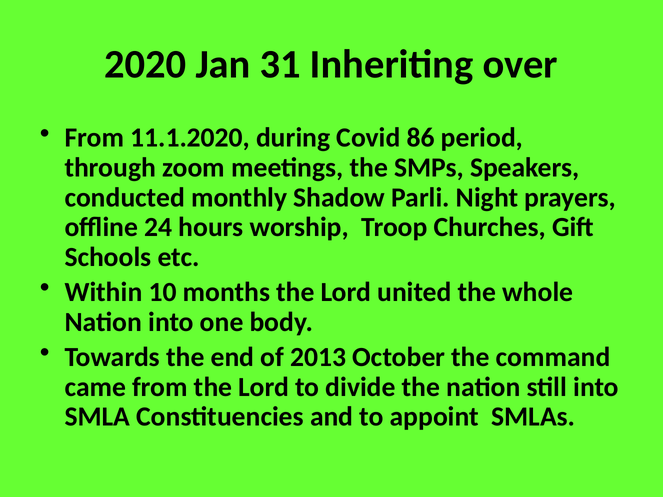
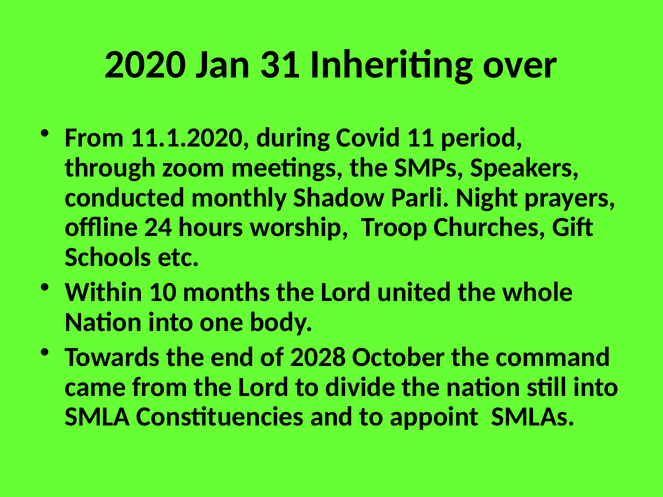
86: 86 -> 11 (421, 138)
2013: 2013 -> 2028 (318, 357)
